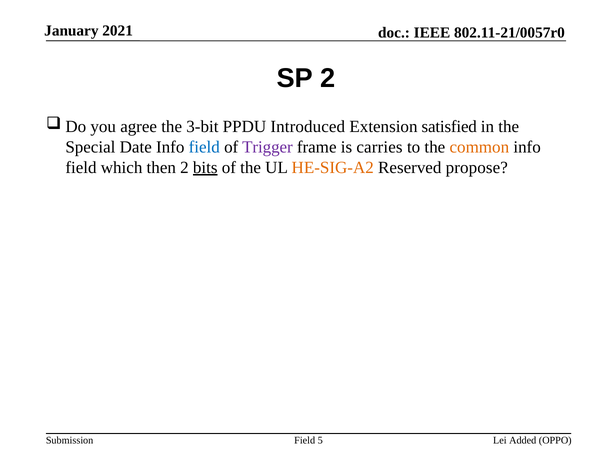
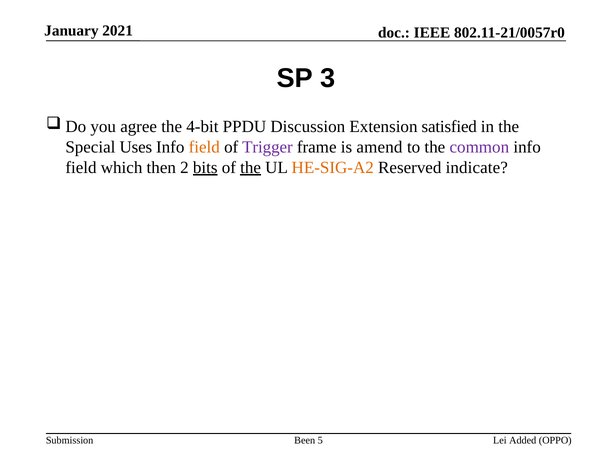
SP 2: 2 -> 3 (328, 78)
3-bit: 3-bit -> 4-bit (202, 127)
Introduced: Introduced -> Discussion (308, 127)
Date: Date -> Uses (136, 147)
field colour: blue -> orange (204, 147)
carries: carries -> amend (379, 147)
common colour: orange -> purple (479, 147)
the underline: none -> present (251, 167)
propose: propose -> indicate (477, 167)
Field: Field -> Been (305, 440)
